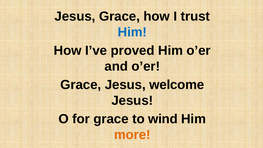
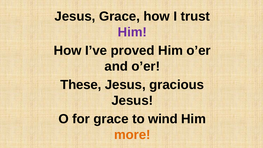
Him colour: blue -> purple (132, 32)
Grace: Grace -> These (81, 85)
welcome: welcome -> gracious (177, 85)
